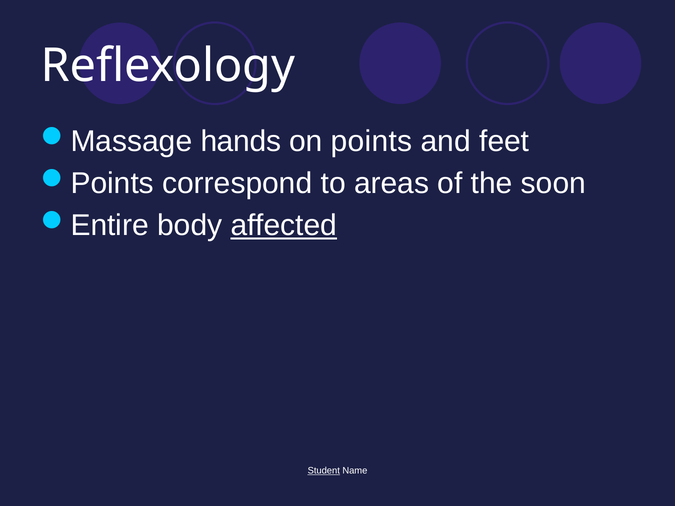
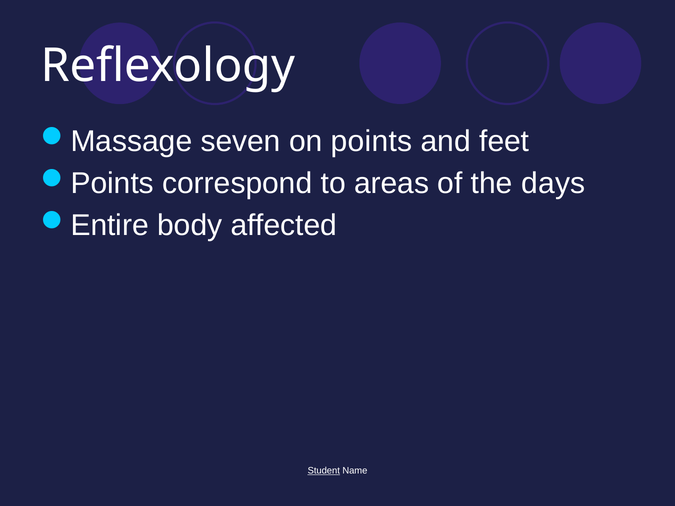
hands: hands -> seven (241, 142)
soon: soon -> days (553, 184)
affected underline: present -> none (284, 226)
